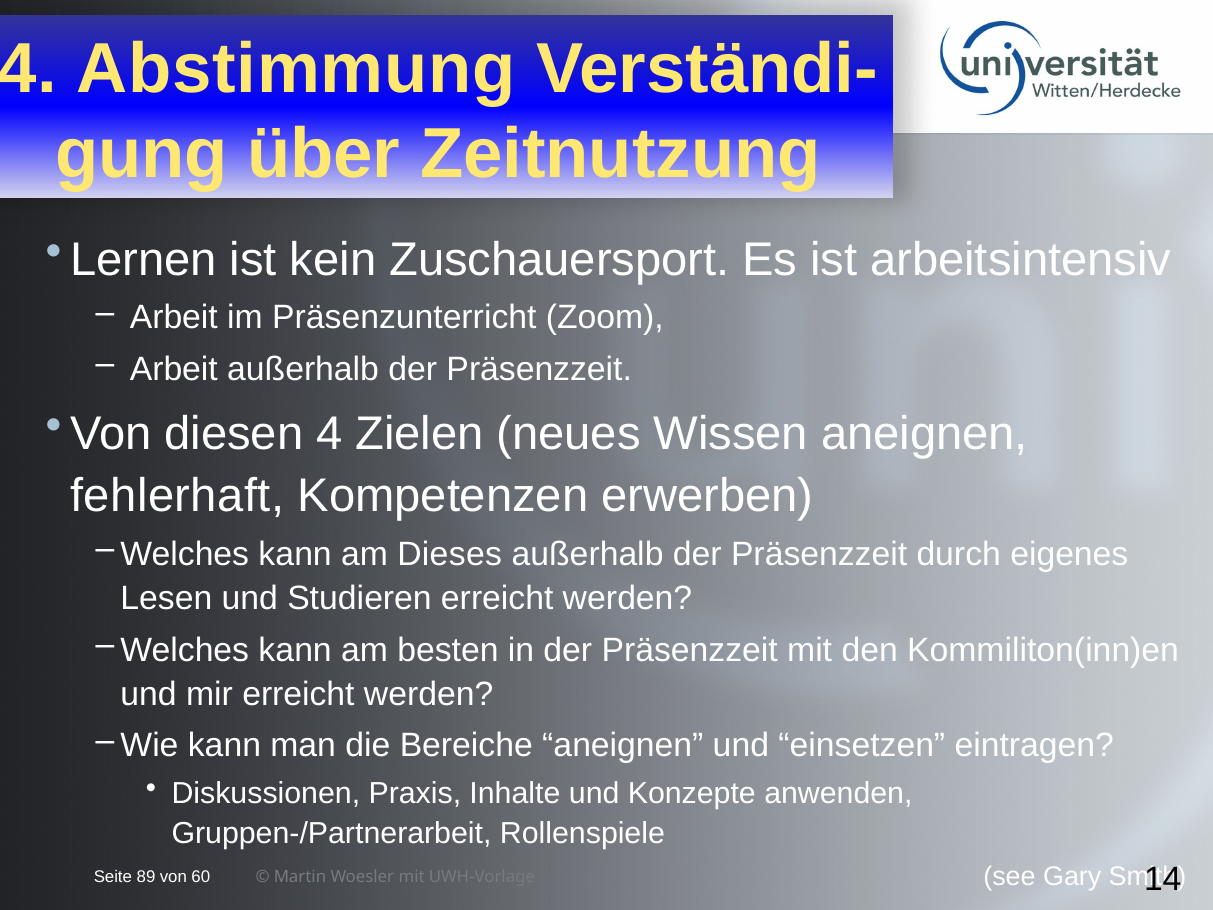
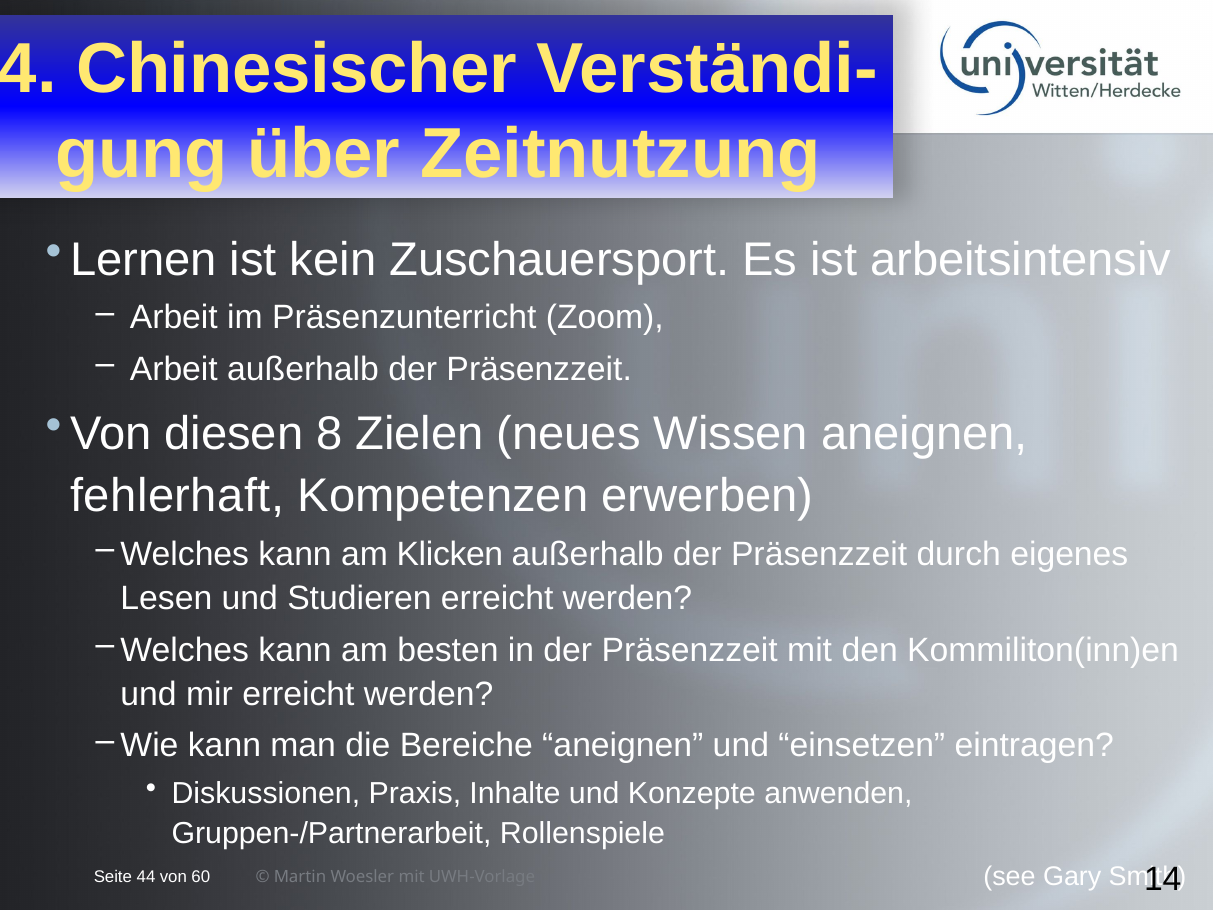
Abstimmung: Abstimmung -> Chinesischer (297, 69)
diesen 4: 4 -> 8 (329, 433)
Dieses: Dieses -> Klicken (450, 554)
89: 89 -> 44 (146, 876)
